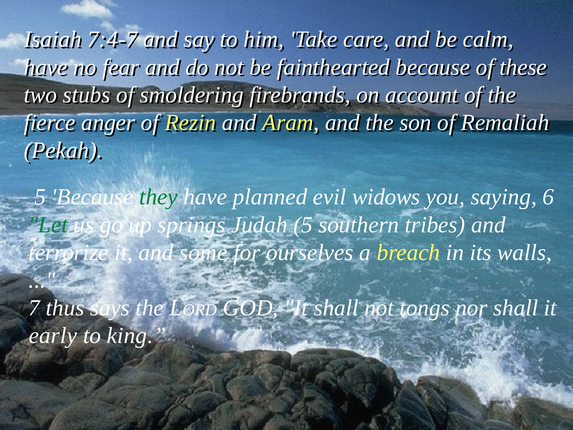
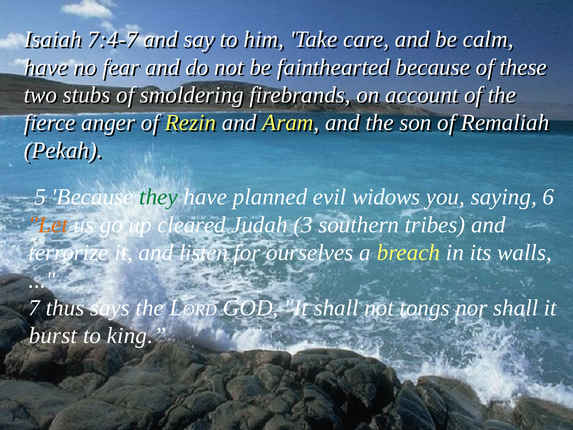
Let colour: green -> orange (48, 225)
springs: springs -> cleared (192, 225)
Judah 5: 5 -> 3 (303, 225)
some: some -> listen (204, 252)
early: early -> burst (53, 335)
